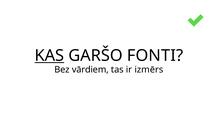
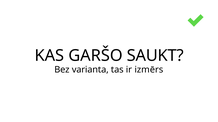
KAS underline: present -> none (49, 56)
FONTI: FONTI -> SAUKT (155, 56)
vārdiem: vārdiem -> varianta (90, 70)
